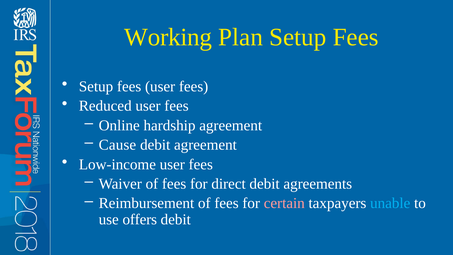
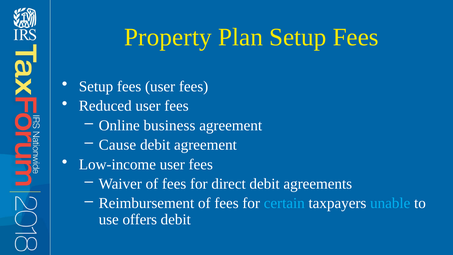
Working: Working -> Property (168, 37)
hardship: hardship -> business (169, 125)
certain colour: pink -> light blue (284, 203)
